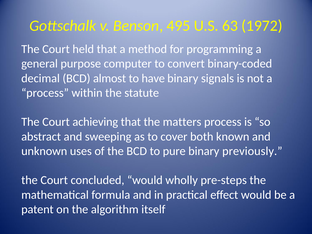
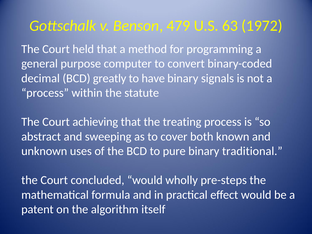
495: 495 -> 479 (178, 26)
almost: almost -> greatly (110, 78)
matters: matters -> treating (182, 122)
previously: previously -> traditional (252, 151)
